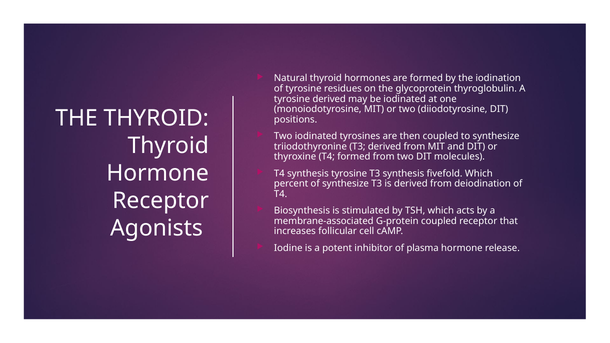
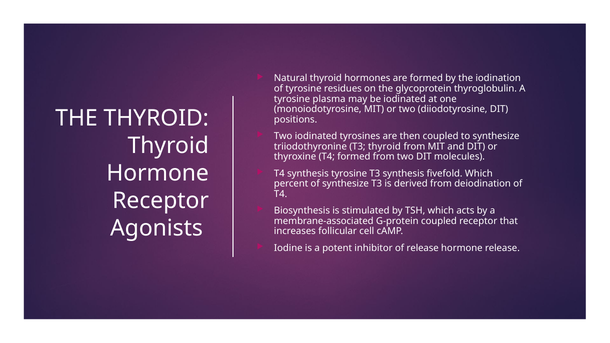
tyrosine derived: derived -> plasma (329, 99)
T3 derived: derived -> thyroid (384, 146)
of plasma: plasma -> release (423, 248)
